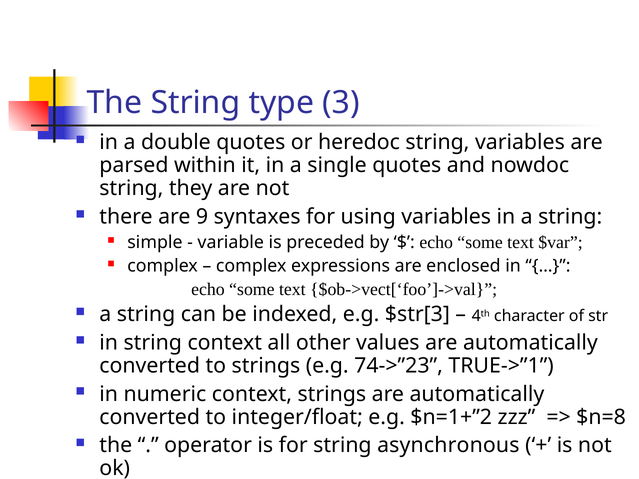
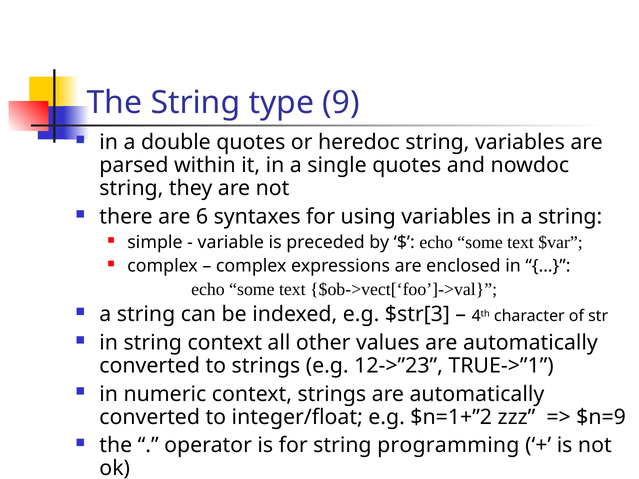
3: 3 -> 9 (341, 103)
9: 9 -> 6 (202, 217)
74->”23: 74->”23 -> 12->”23 (399, 366)
$n=8: $n=8 -> $n=9 (601, 417)
asynchronous: asynchronous -> programming (448, 446)
